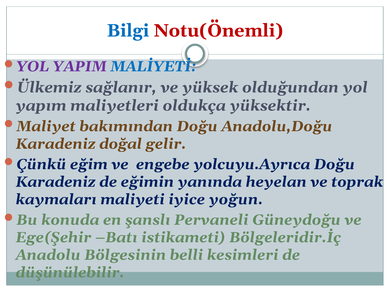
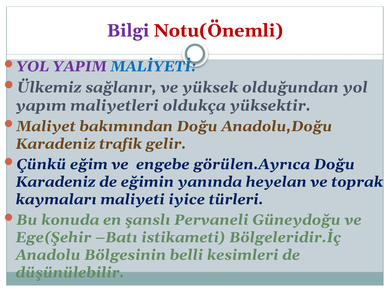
Bilgi colour: blue -> purple (128, 31)
doğal: doğal -> trafik (121, 144)
yolcuyu.Ayrıca: yolcuyu.Ayrıca -> görülen.Ayrıca (252, 165)
yoğun: yoğun -> türleri (236, 200)
